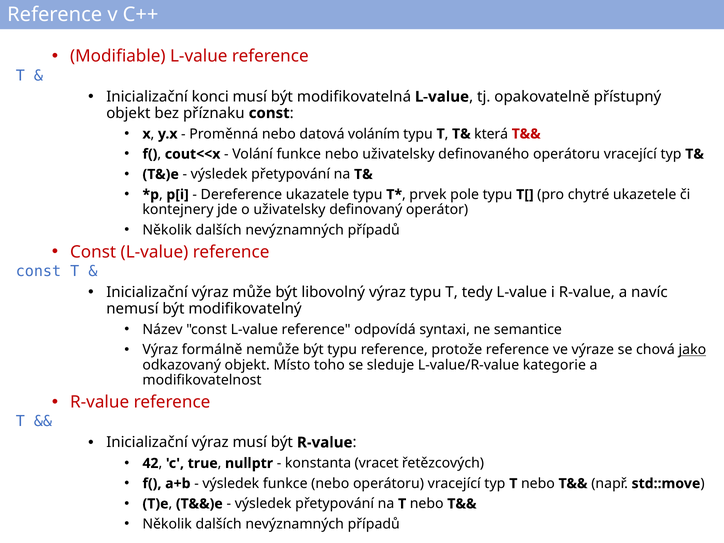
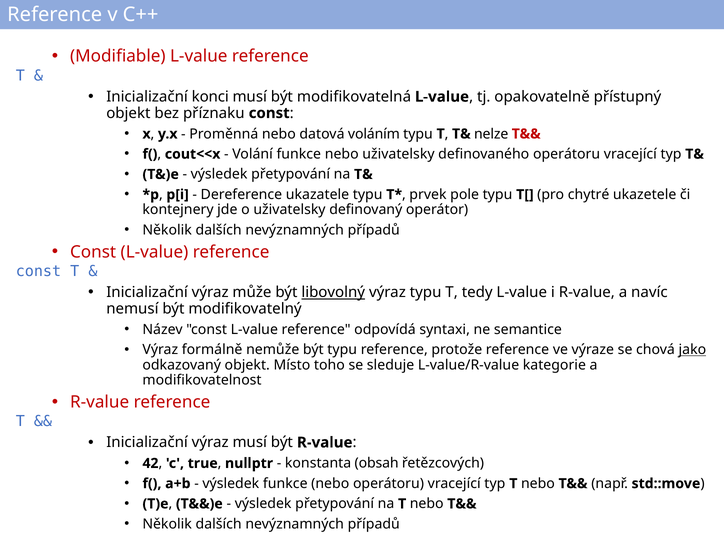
která: která -> nelze (491, 134)
libovolný underline: none -> present (333, 292)
vracet: vracet -> obsah (377, 463)
